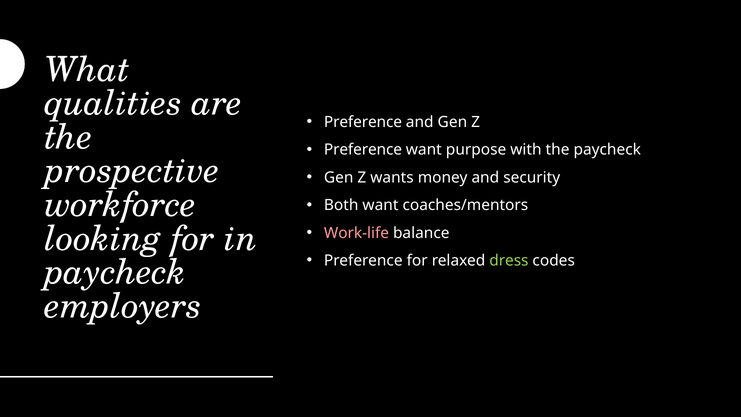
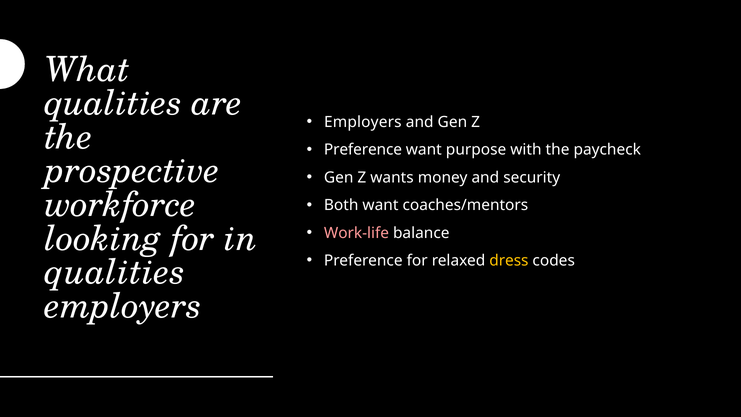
Preference: Preference -> Employers (363, 122)
dress colour: light green -> yellow (509, 261)
paycheck: paycheck -> qualities (115, 272)
